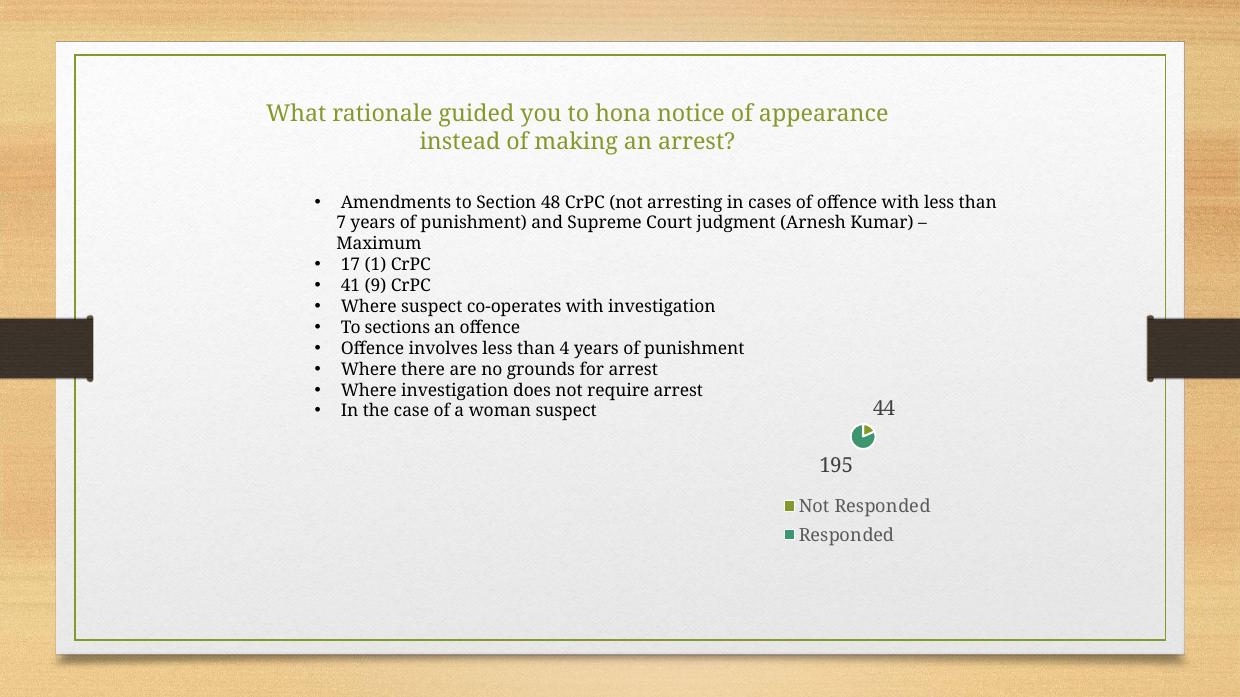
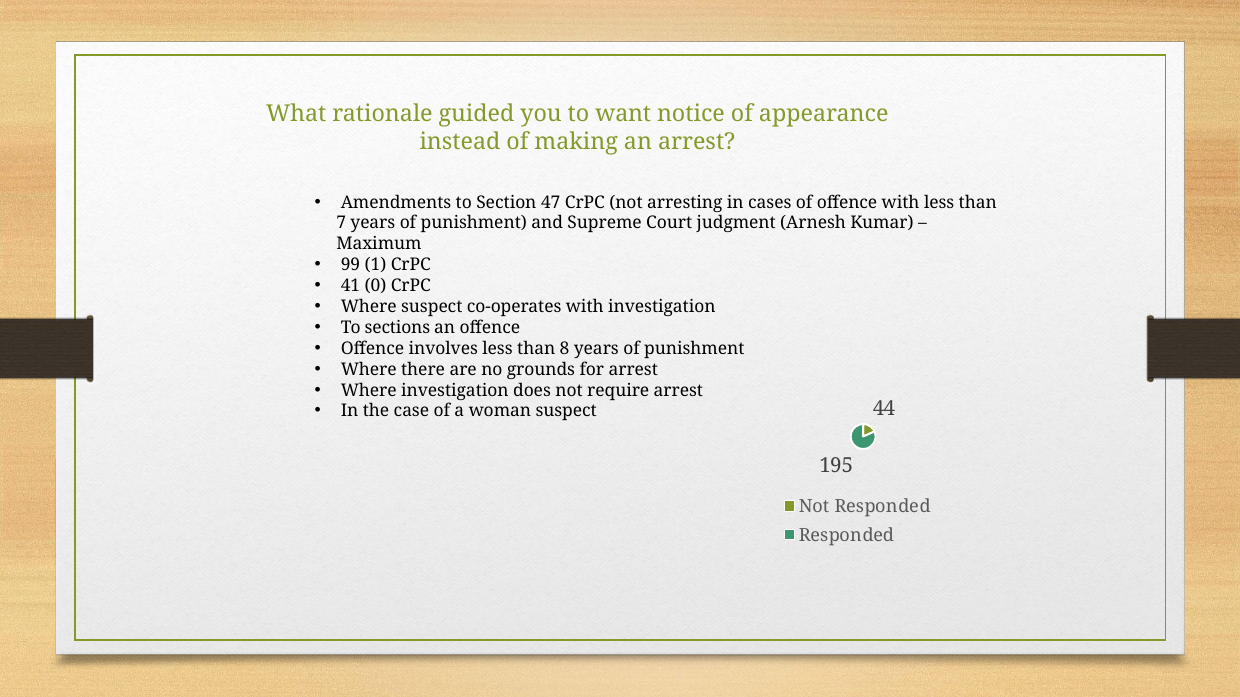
hona: hona -> want (623, 114)
48: 48 -> 47 (551, 202)
17: 17 -> 99 (351, 265)
9: 9 -> 0 (376, 286)
4: 4 -> 8 (565, 349)
